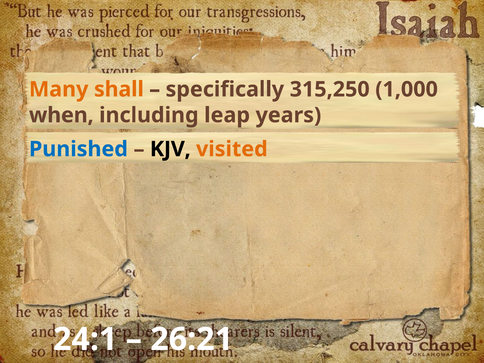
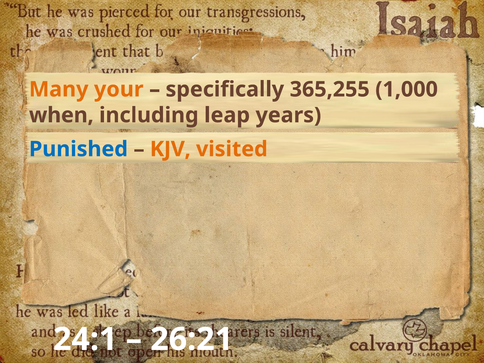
shall: shall -> your (119, 89)
315,250: 315,250 -> 365,255 (330, 89)
KJV colour: black -> orange (170, 149)
